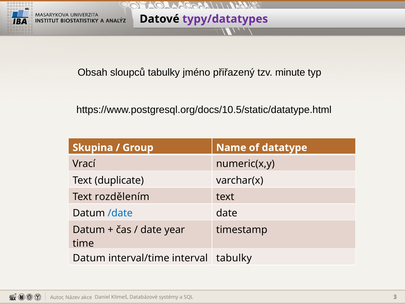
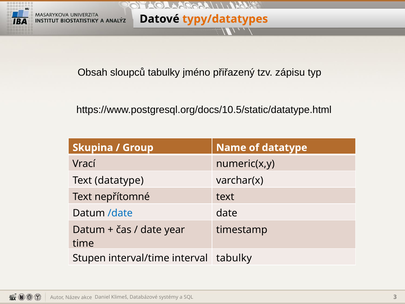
typy/datatypes colour: purple -> orange (225, 19)
minute: minute -> zápisu (290, 72)
Text duplicate: duplicate -> datatype (119, 180)
rozdělením: rozdělením -> nepřítomné (122, 197)
Datum: Datum -> Stupen (89, 258)
